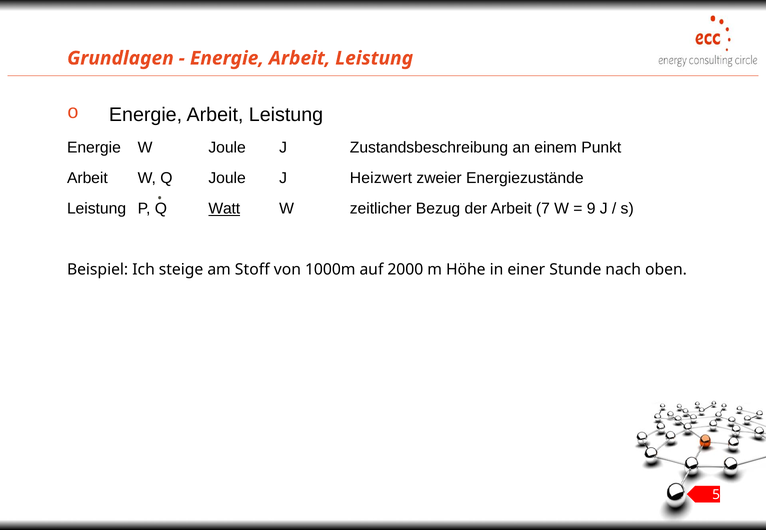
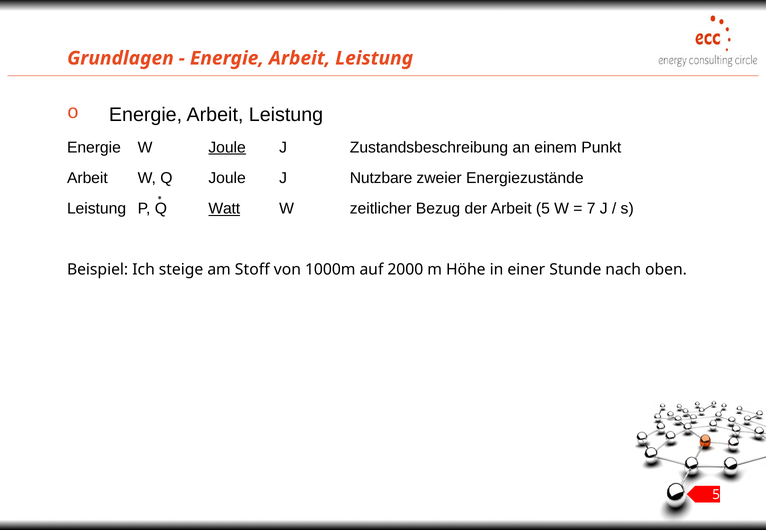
Joule underline: none -> present (227, 147)
Heizwert: Heizwert -> Nutzbare (381, 178)
Arbeit 7: 7 -> 5 (543, 209)
9: 9 -> 7 (591, 209)
